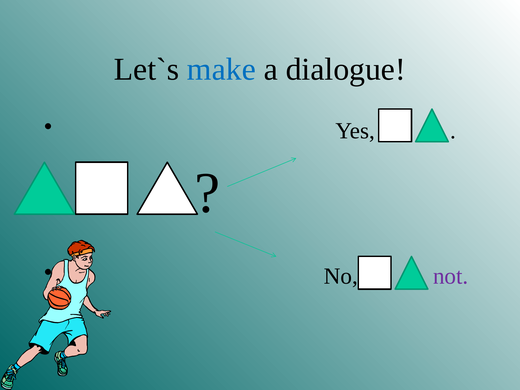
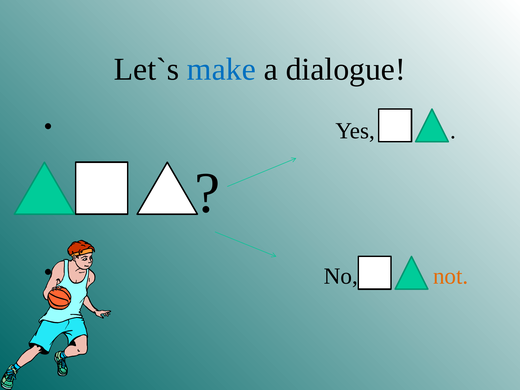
not colour: purple -> orange (451, 276)
